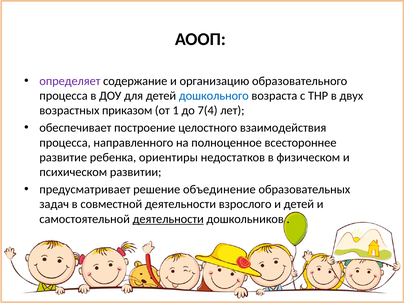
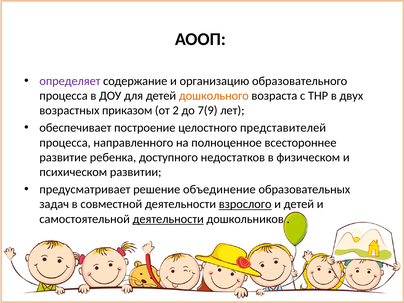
дошкольного colour: blue -> orange (214, 96)
1: 1 -> 2 (176, 111)
7(4: 7(4 -> 7(9 (208, 111)
взаимодействия: взаимодействия -> представителей (283, 128)
ориентиры: ориентиры -> доступного (168, 157)
взрослого underline: none -> present (245, 204)
